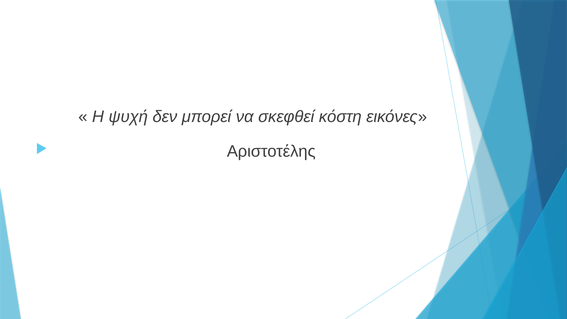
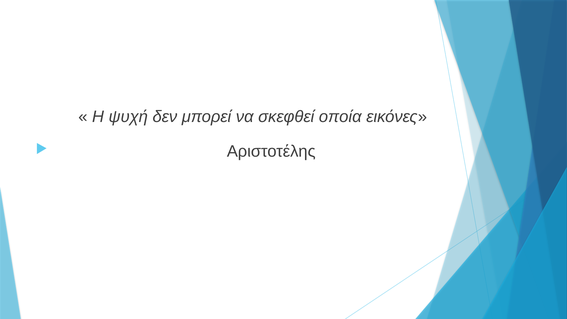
κόστη: κόστη -> οποία (340, 117)
